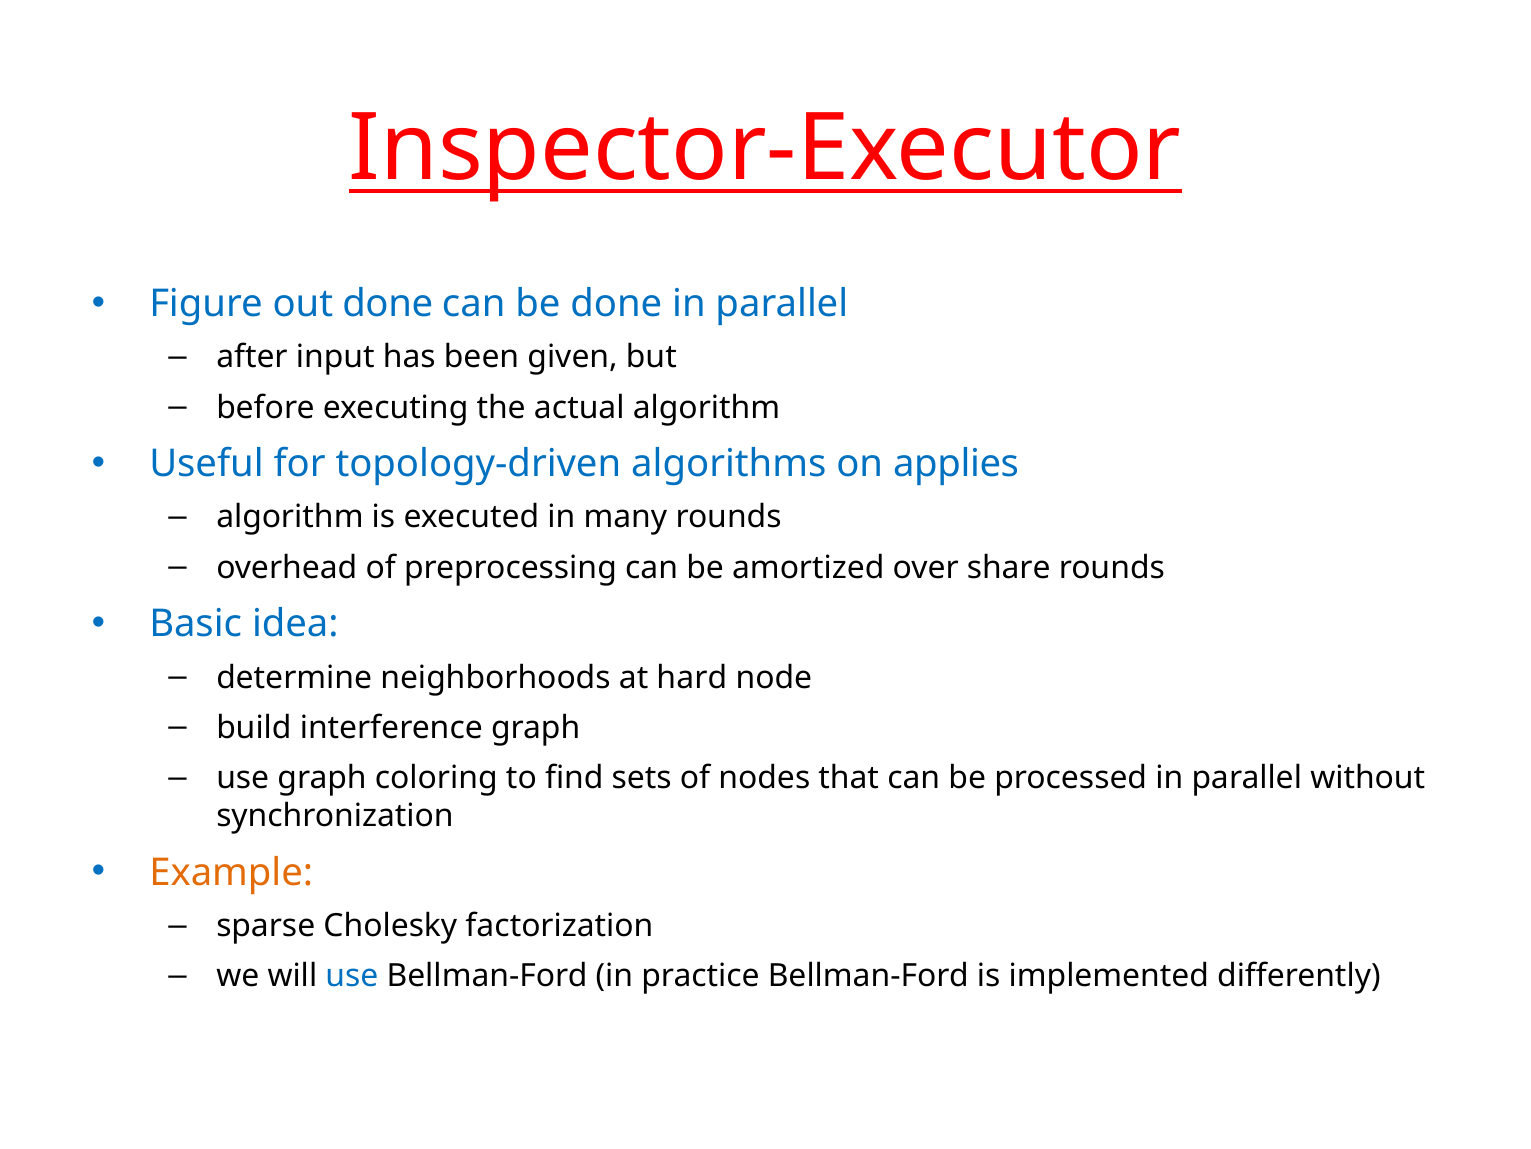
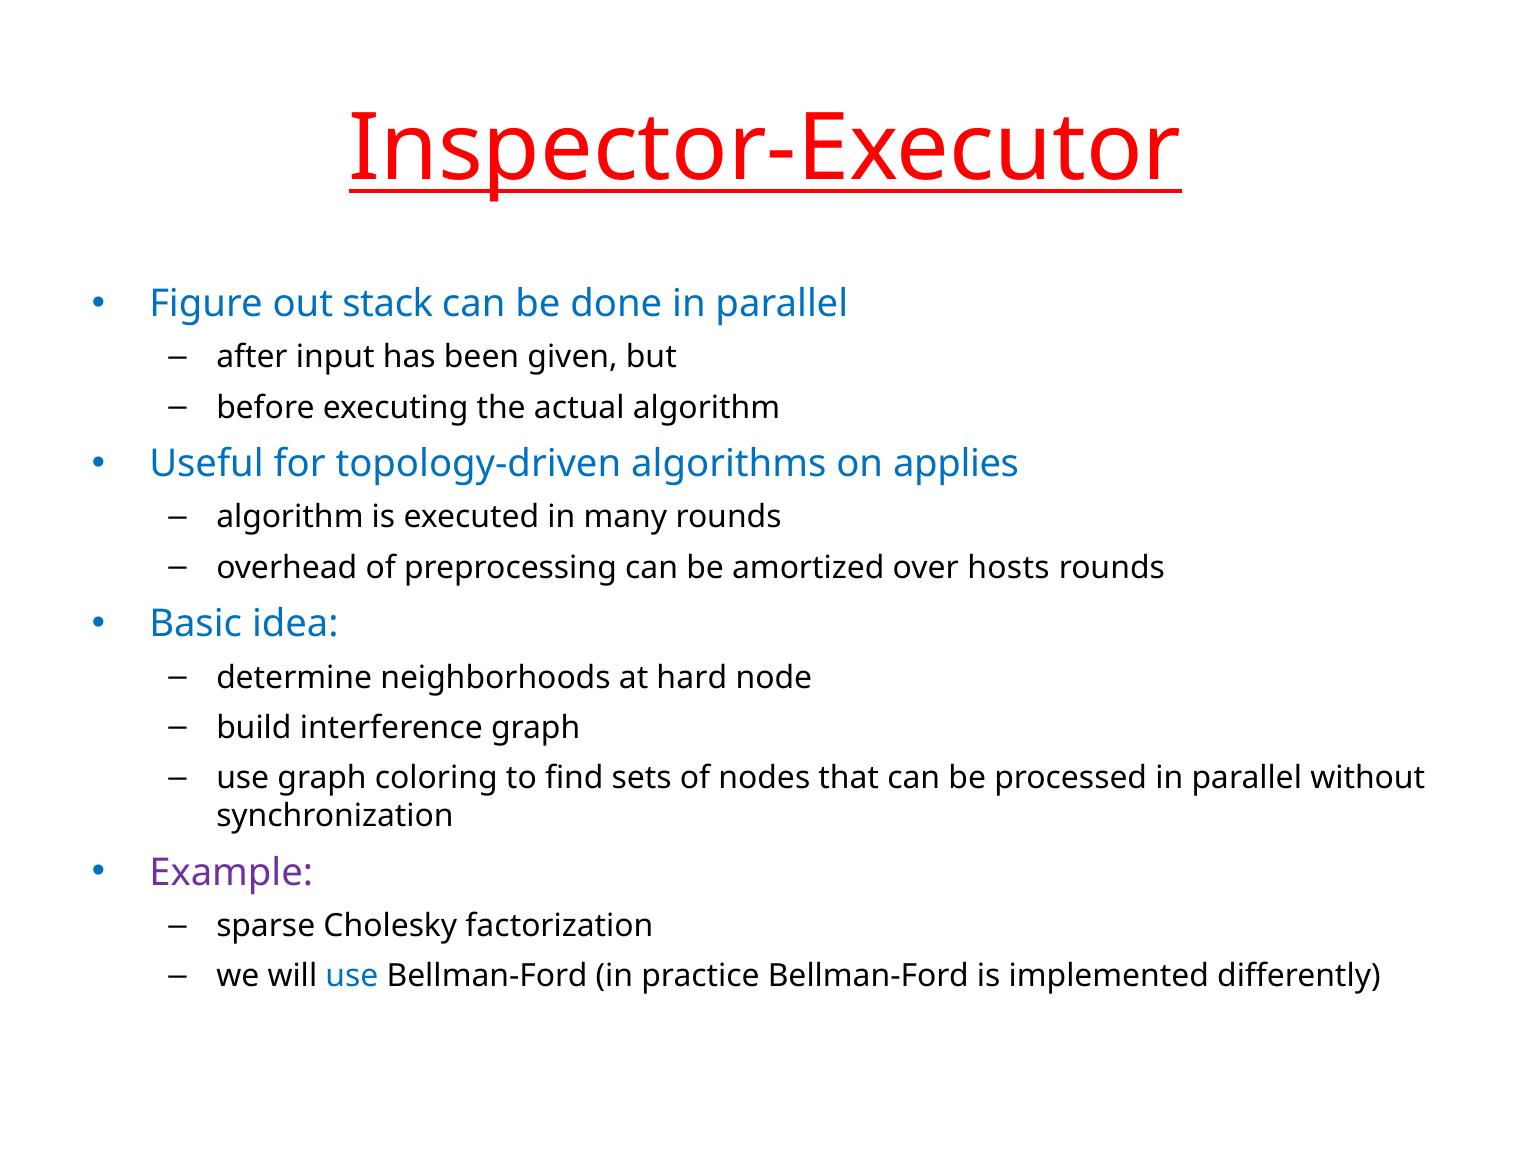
out done: done -> stack (388, 304)
share: share -> hosts (1009, 567)
Example colour: orange -> purple (231, 872)
